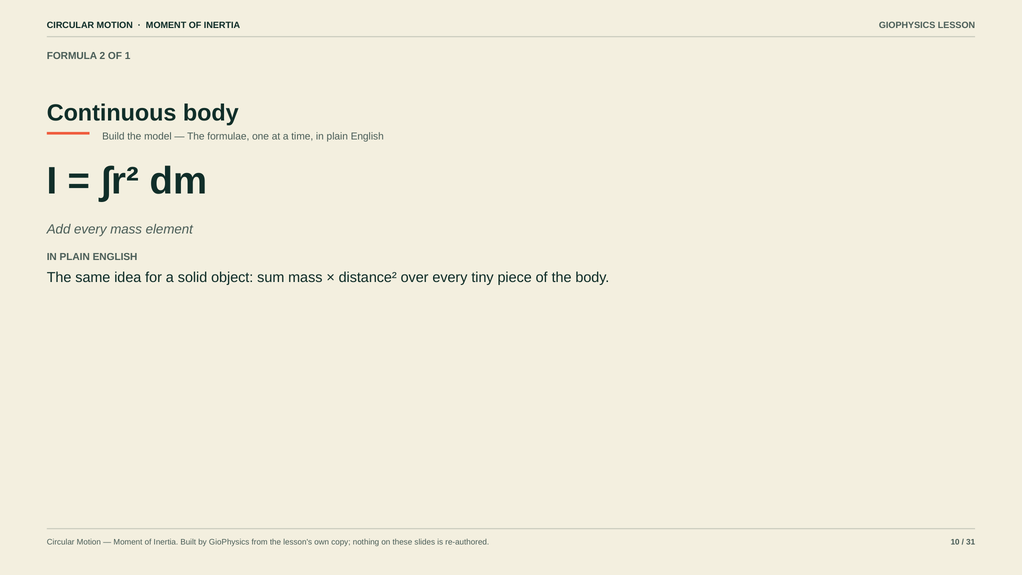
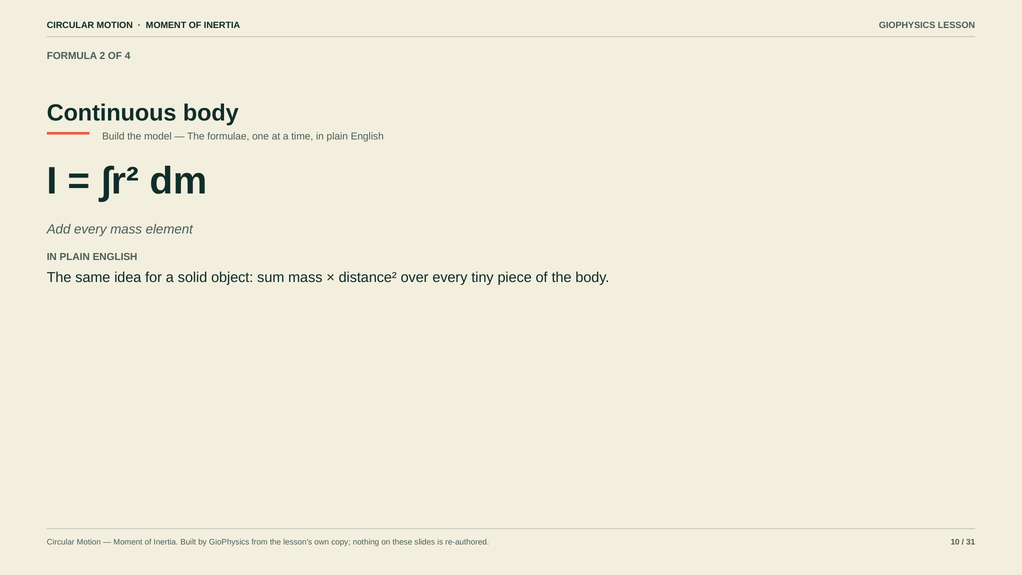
1: 1 -> 4 (128, 56)
